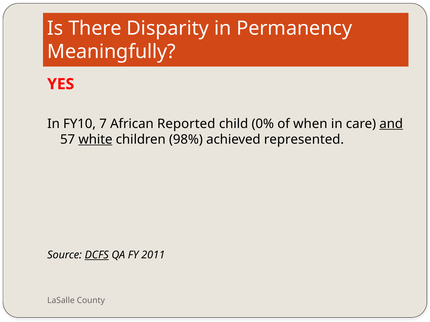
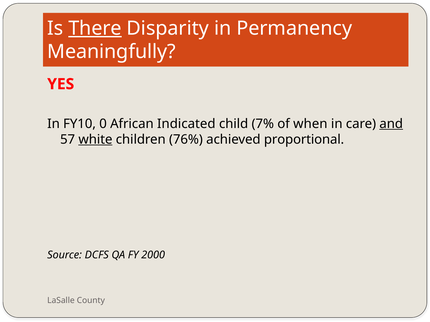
There underline: none -> present (95, 28)
7: 7 -> 0 (103, 124)
Reported: Reported -> Indicated (186, 124)
0%: 0% -> 7% (263, 124)
98%: 98% -> 76% (186, 140)
represented: represented -> proportional (304, 140)
DCFS underline: present -> none (97, 256)
2011: 2011 -> 2000 (153, 256)
